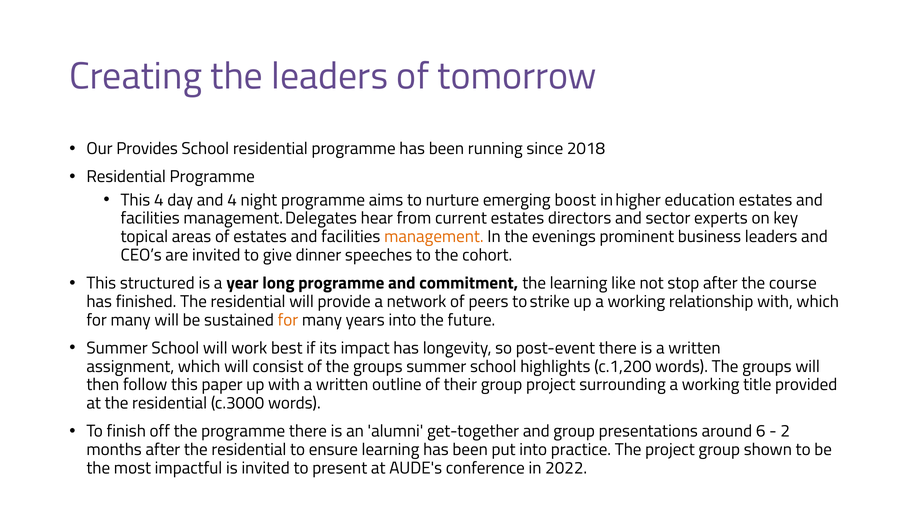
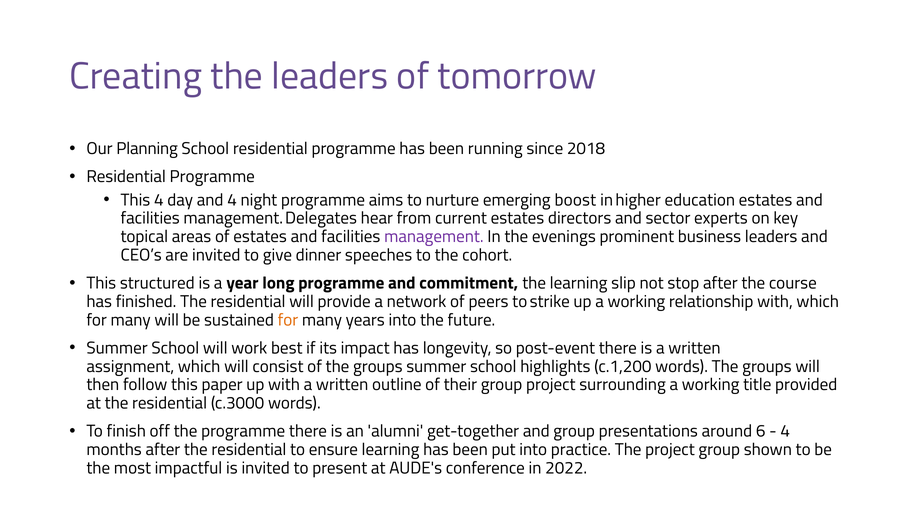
Provides: Provides -> Planning (147, 149)
management colour: orange -> purple (434, 237)
like: like -> slip (624, 283)
2: 2 -> 4 (785, 431)
